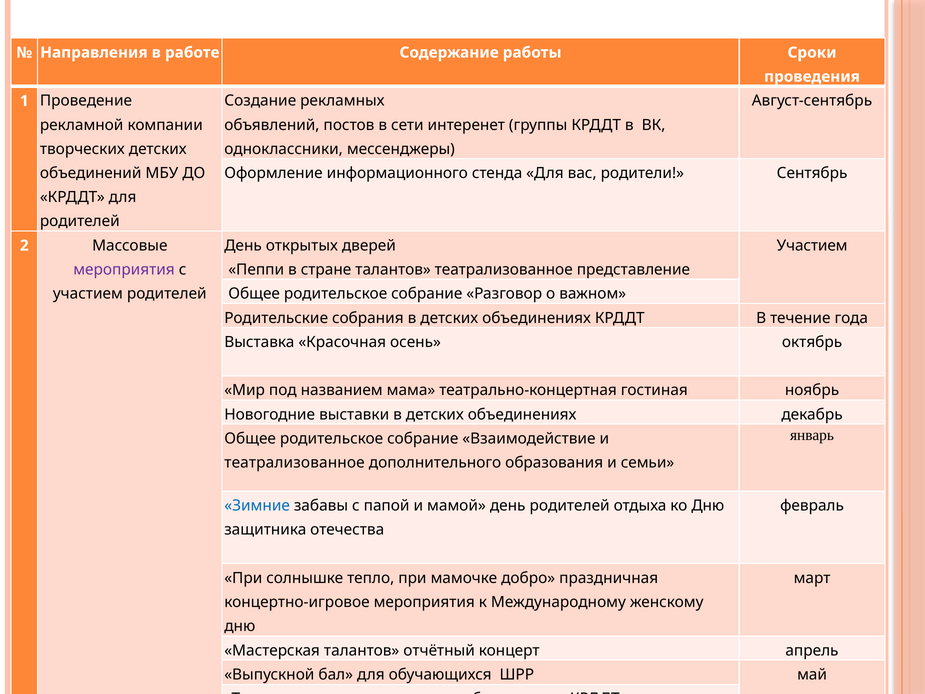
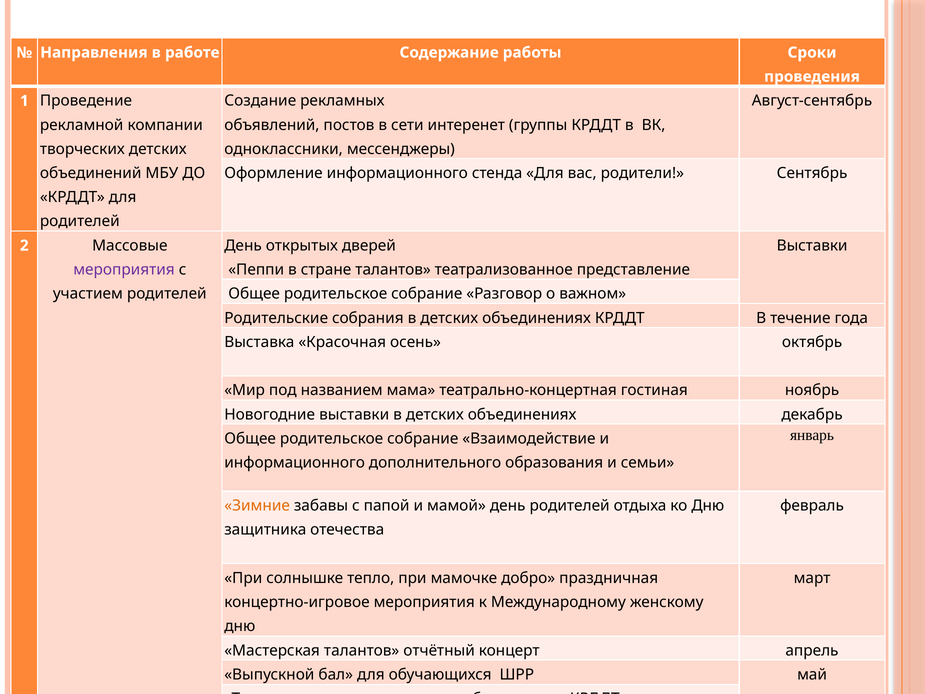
Участием: Участием -> Выставки (812, 245)
театрализованное: театрализованное -> информационного (295, 463)
Зимние colour: blue -> orange (257, 506)
